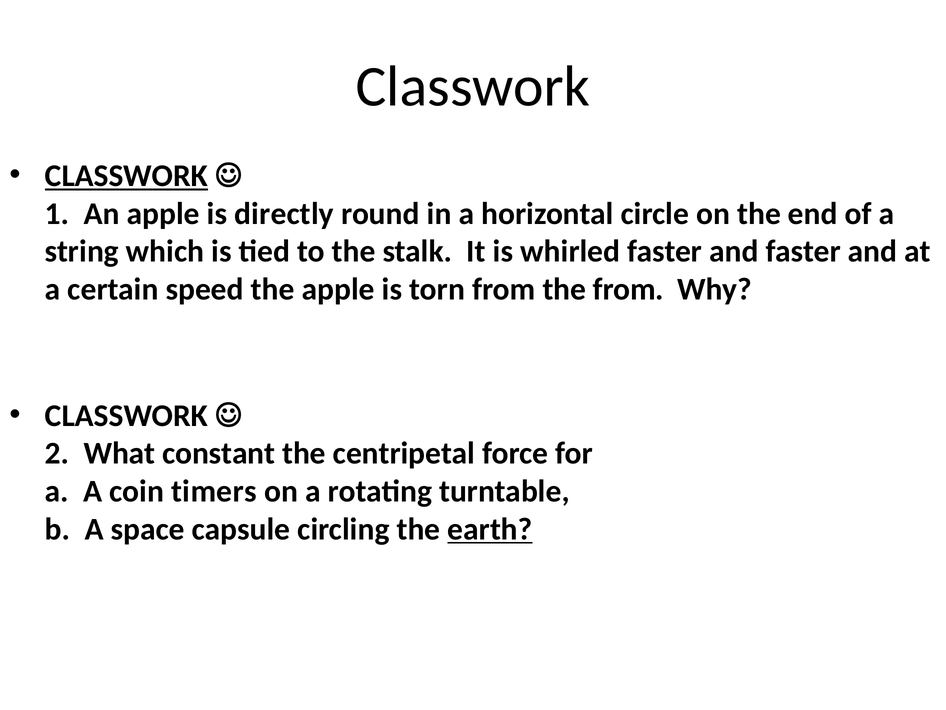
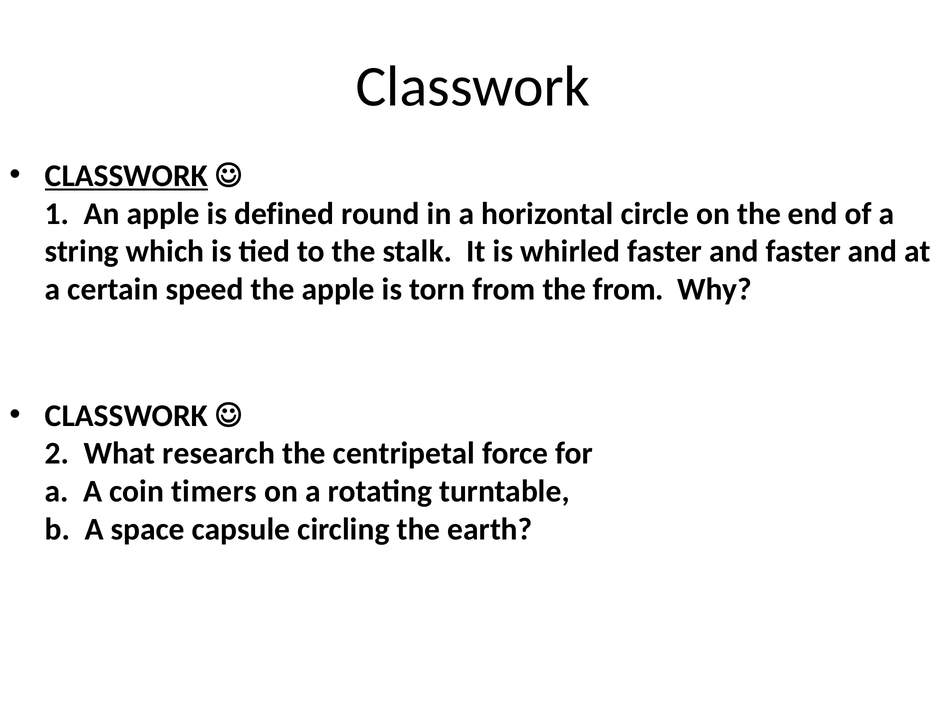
directly: directly -> defined (284, 214)
constant: constant -> research (219, 453)
earth underline: present -> none (490, 529)
